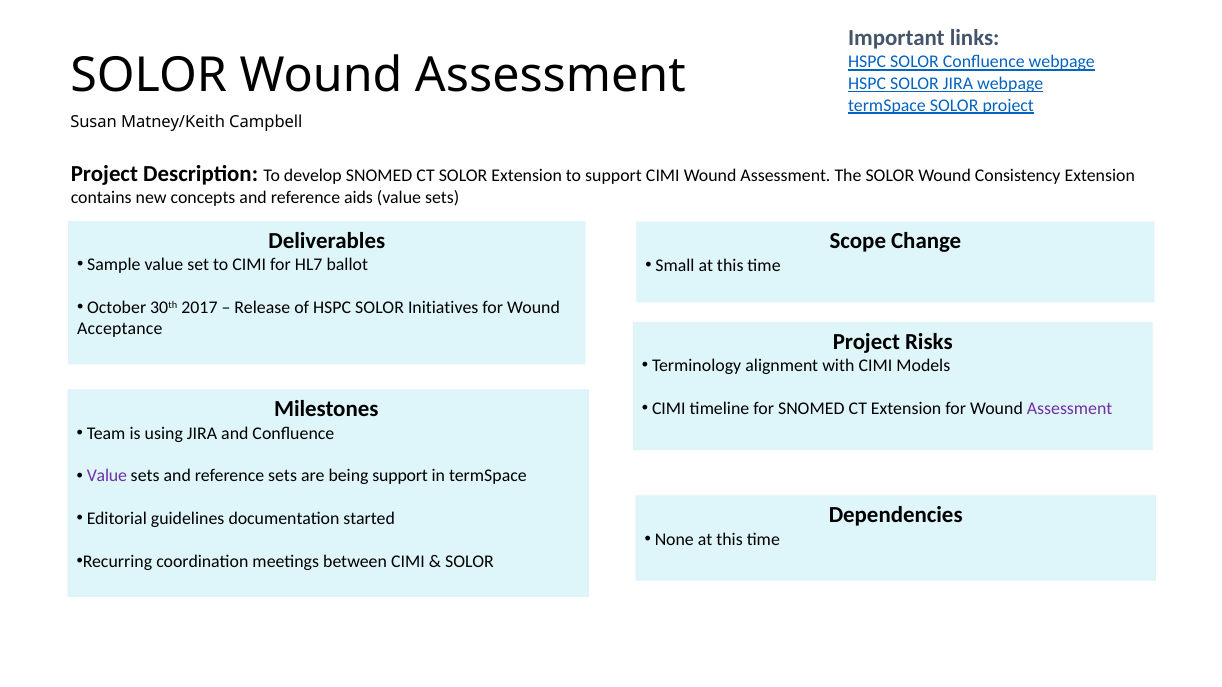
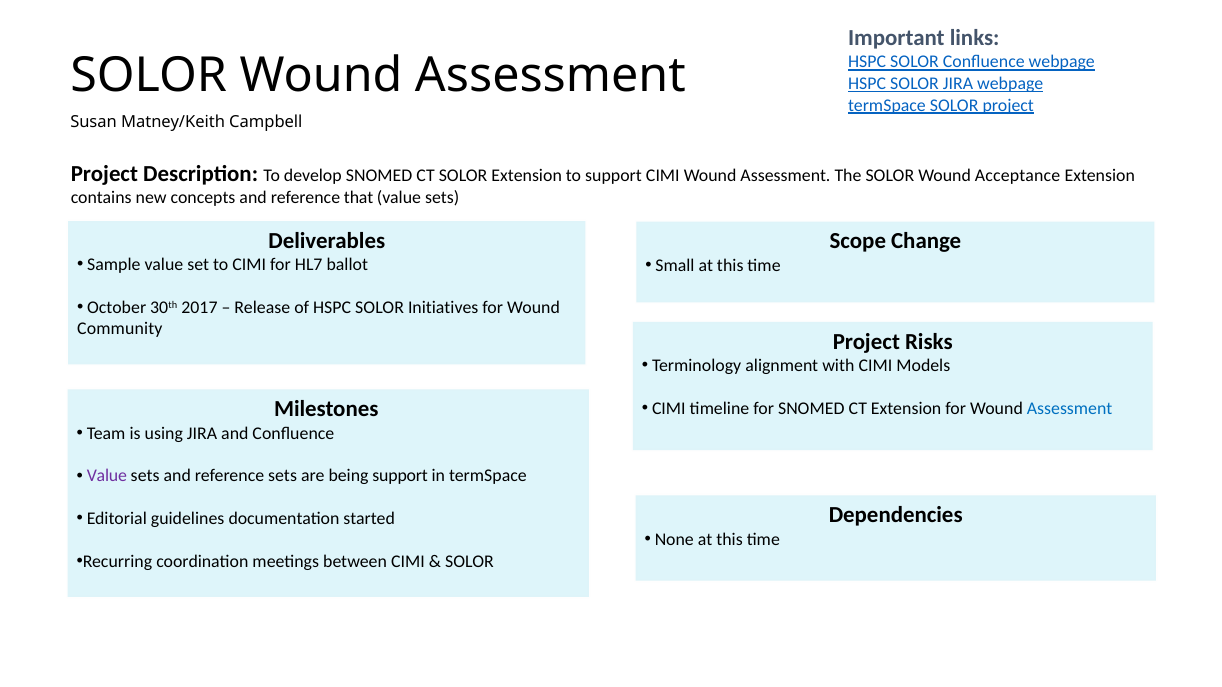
Consistency: Consistency -> Acceptance (1018, 176)
aids: aids -> that (359, 198)
Acceptance: Acceptance -> Community (120, 329)
Assessment colour: purple -> blue (1070, 409)
